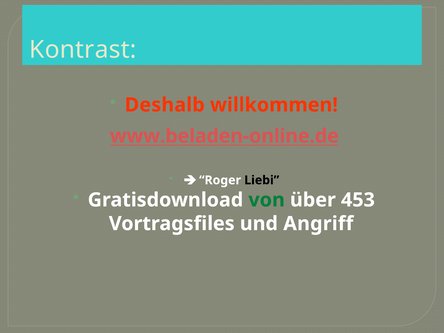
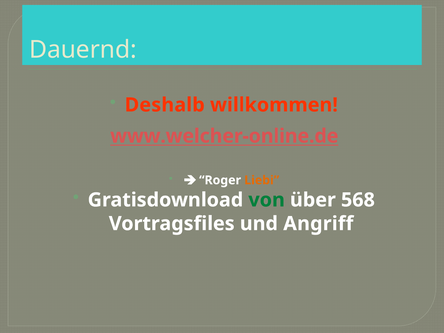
Kontrast: Kontrast -> Dauernd (83, 50)
www.beladen-online.de: www.beladen-online.de -> www.welcher-online.de (224, 136)
Liebi colour: black -> orange (262, 180)
453: 453 -> 568 (358, 200)
